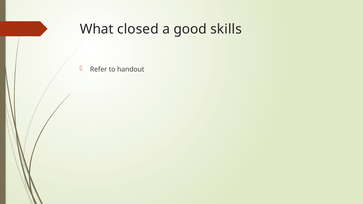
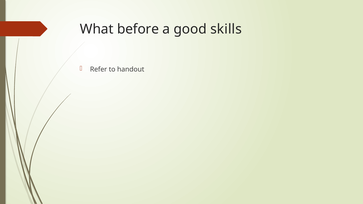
closed: closed -> before (138, 29)
